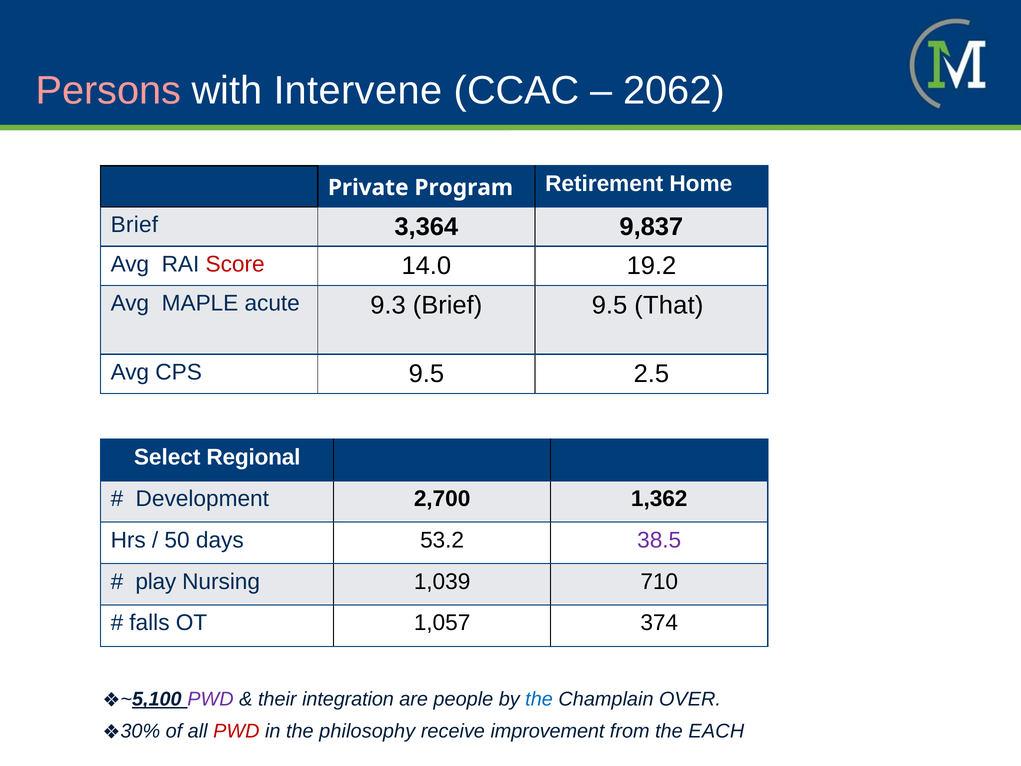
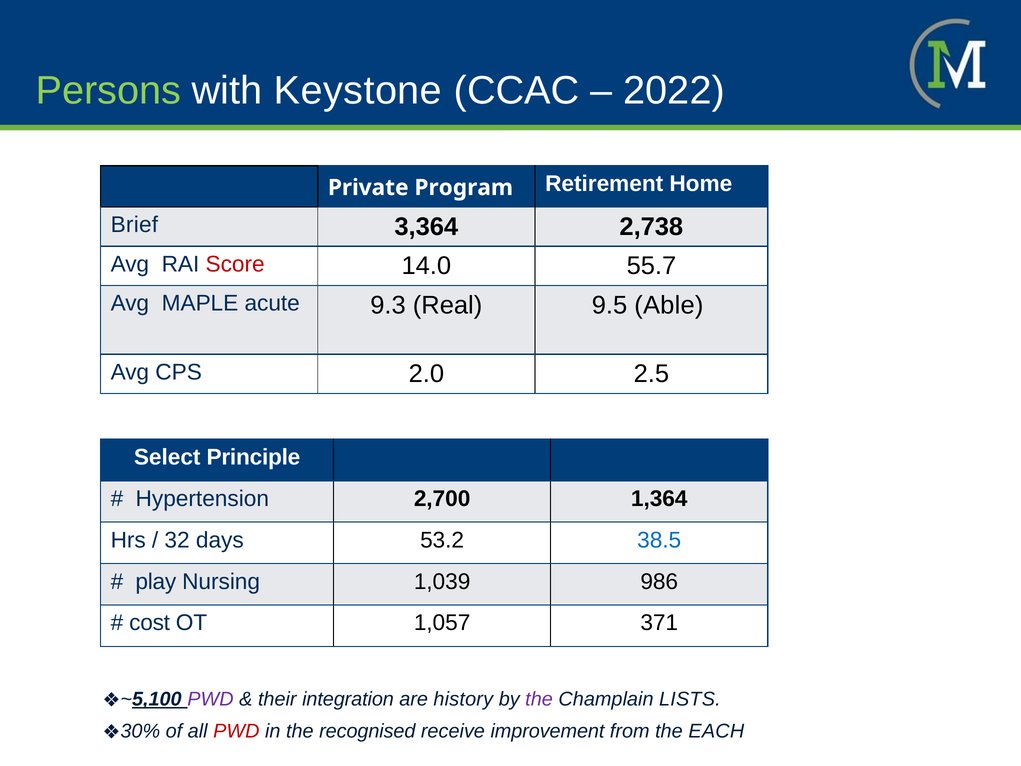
Persons colour: pink -> light green (108, 91)
Intervene: Intervene -> Keystone (358, 91)
2062: 2062 -> 2022 (674, 91)
9,837: 9,837 -> 2,738 (651, 227)
19.2: 19.2 -> 55.7 (651, 266)
9.3 Brief: Brief -> Real (448, 305)
That: That -> Able (669, 305)
CPS 9.5: 9.5 -> 2.0 (426, 374)
Regional: Regional -> Principle (253, 457)
Development: Development -> Hypertension (202, 499)
1,362: 1,362 -> 1,364 (659, 499)
50: 50 -> 32 (177, 540)
38.5 colour: purple -> blue (659, 540)
710: 710 -> 986 (659, 581)
falls: falls -> cost (150, 623)
374: 374 -> 371 (659, 623)
people: people -> history (463, 699)
the colour: blue -> purple (539, 699)
OVER: OVER -> LISTS (690, 699)
philosophy: philosophy -> recognised (367, 731)
